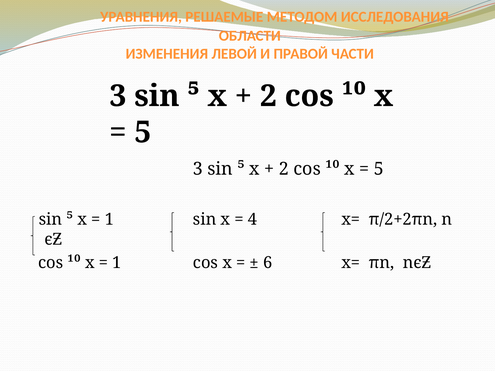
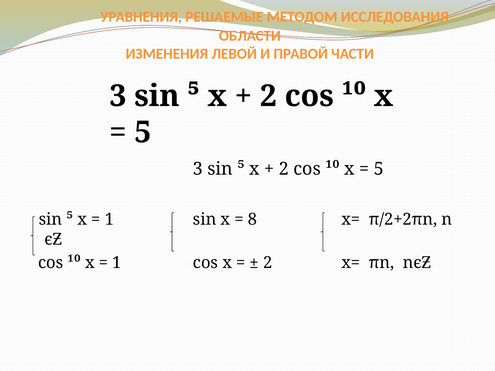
4: 4 -> 8 (253, 220)
6: 6 -> 2 (268, 263)
